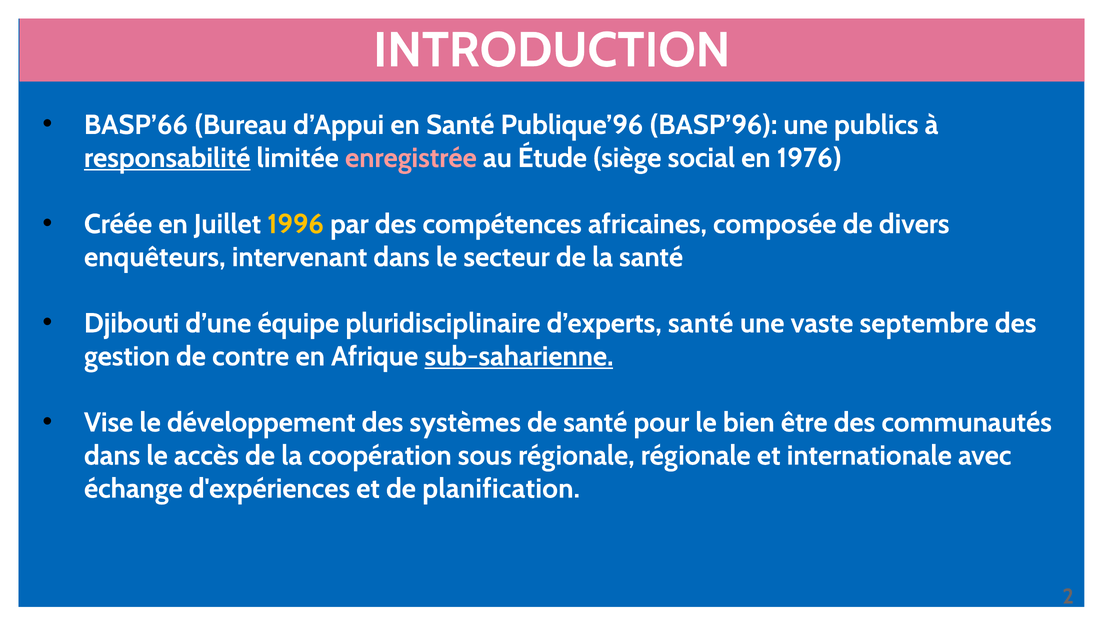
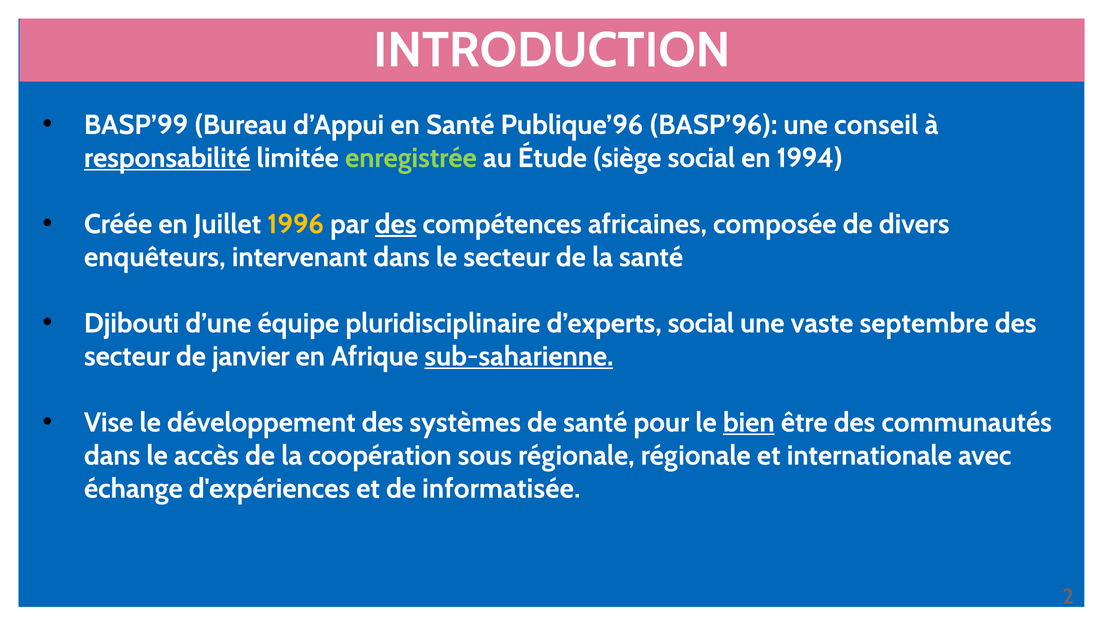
BASP’66: BASP’66 -> BASP’99 (136, 125)
publics: publics -> conseil (876, 125)
enregistrée colour: pink -> light green (411, 158)
1976: 1976 -> 1994 (810, 158)
des underline: none -> present (396, 224)
d’experts santé: santé -> social (701, 323)
gestion: gestion -> secteur (127, 357)
contre: contre -> janvier (251, 357)
bien underline: none -> present (749, 423)
planification: planification -> informatisée (501, 489)
